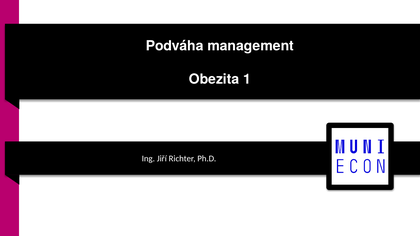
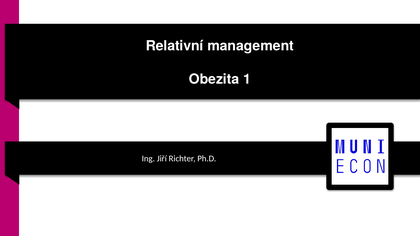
Podváha: Podváha -> Relativní (175, 46)
